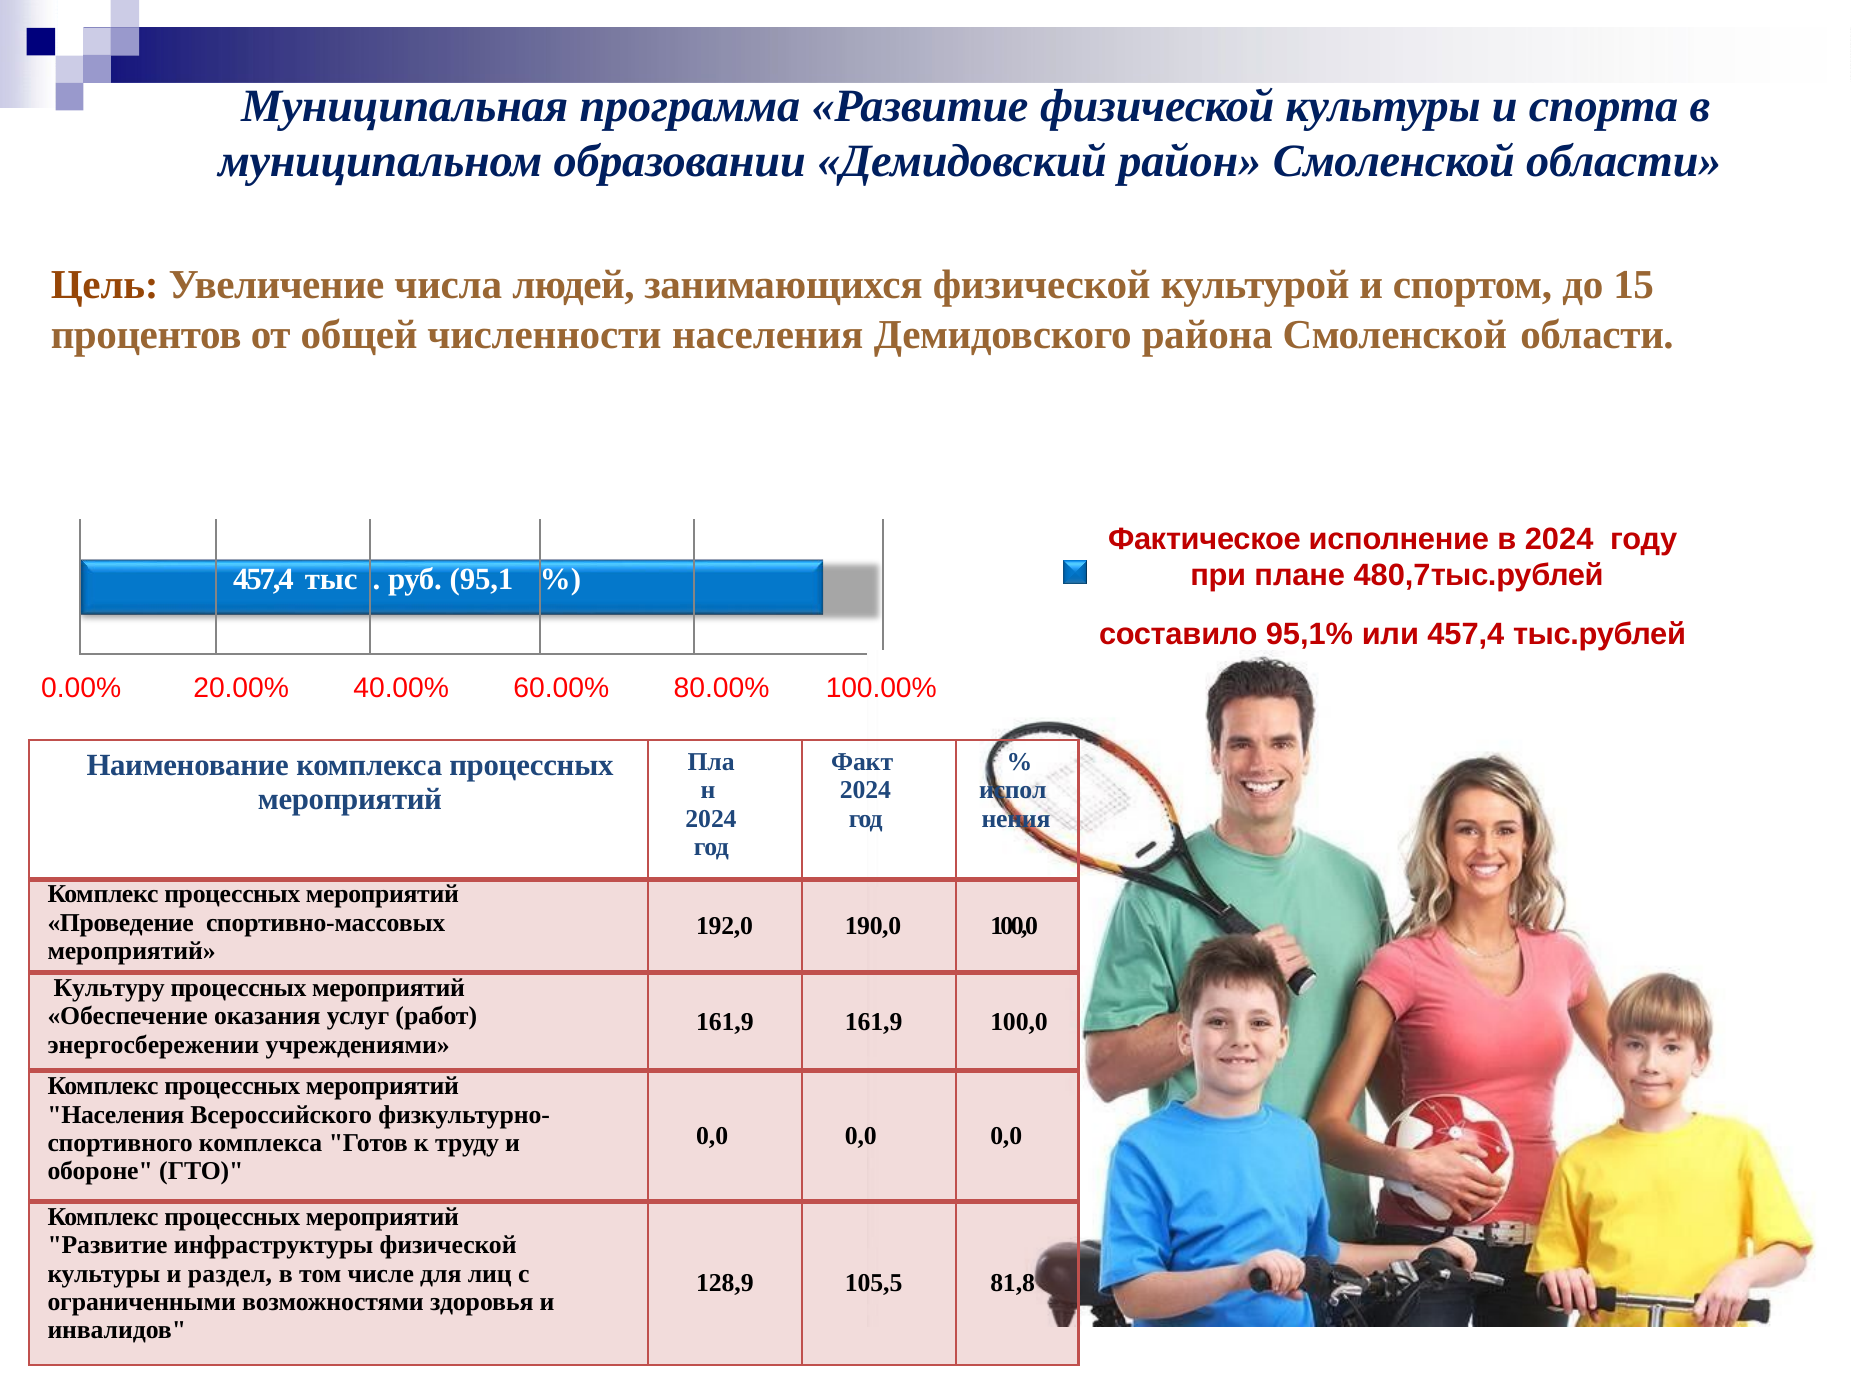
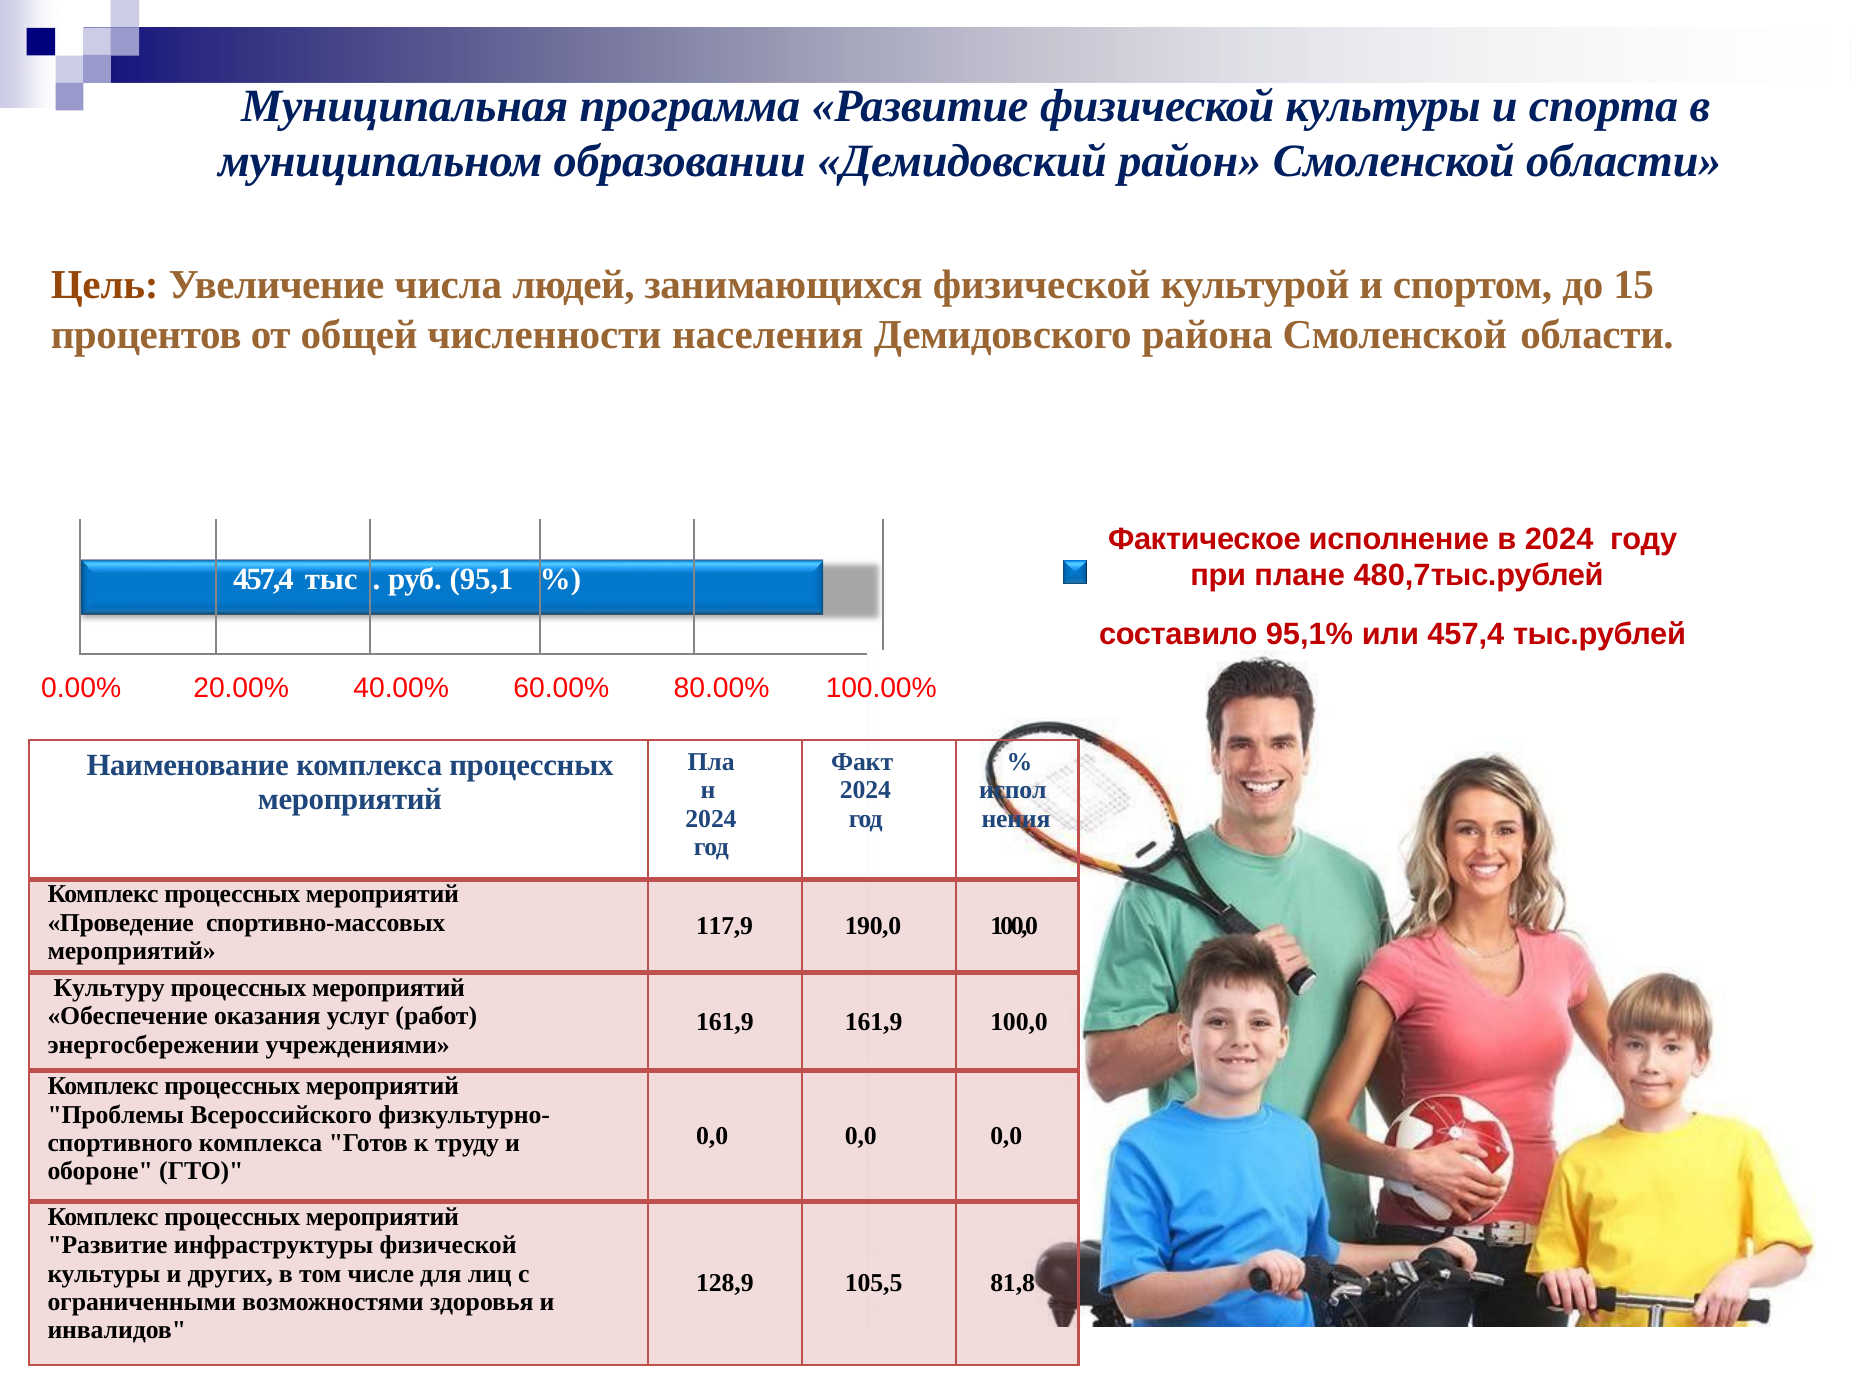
192,0: 192,0 -> 117,9 (725, 926)
Населения: Населения -> Проблемы (116, 1115)
раздел: раздел -> других (230, 1274)
